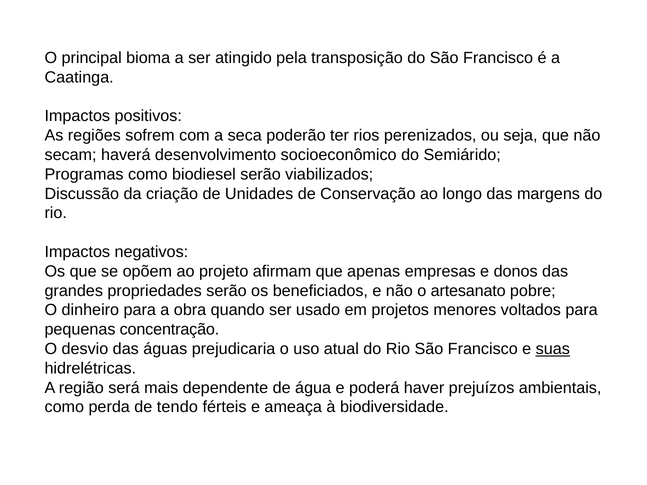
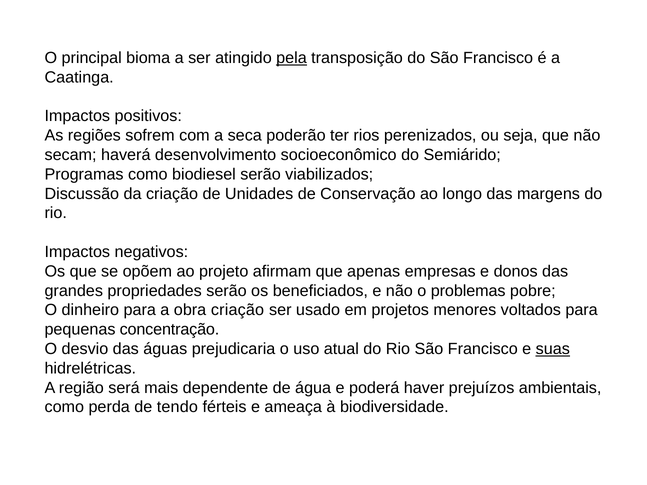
pela underline: none -> present (291, 58)
artesanato: artesanato -> problemas (468, 291)
obra quando: quando -> criação (238, 310)
